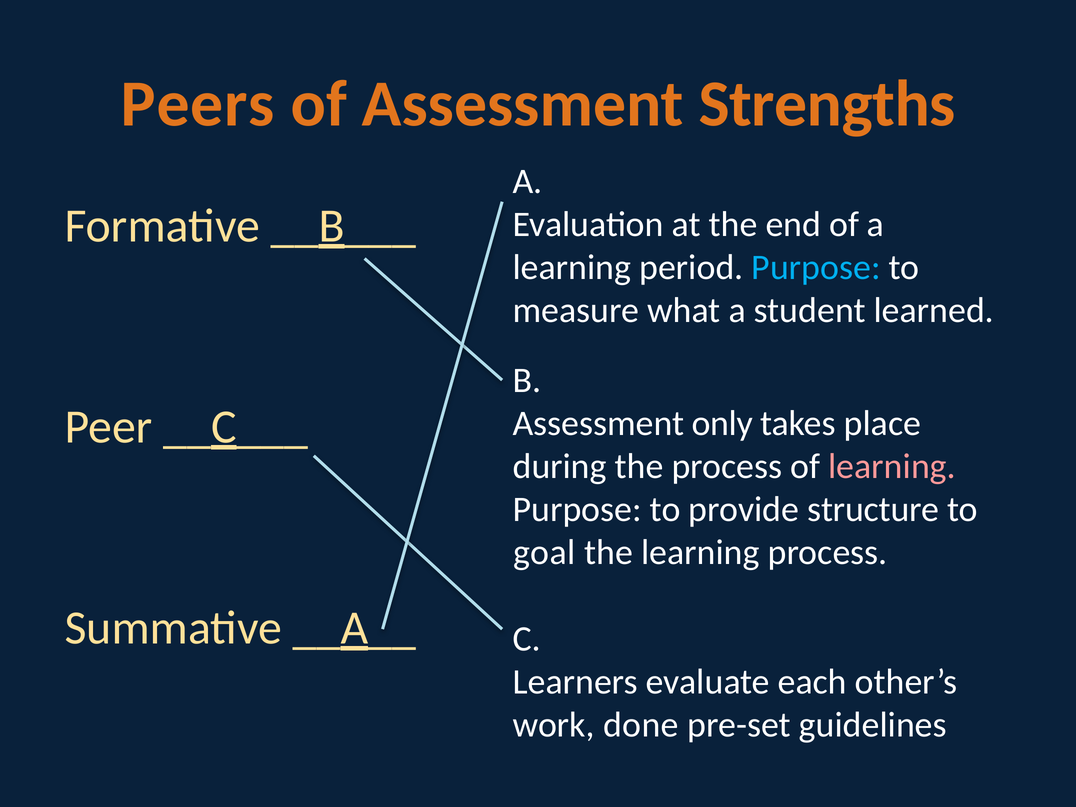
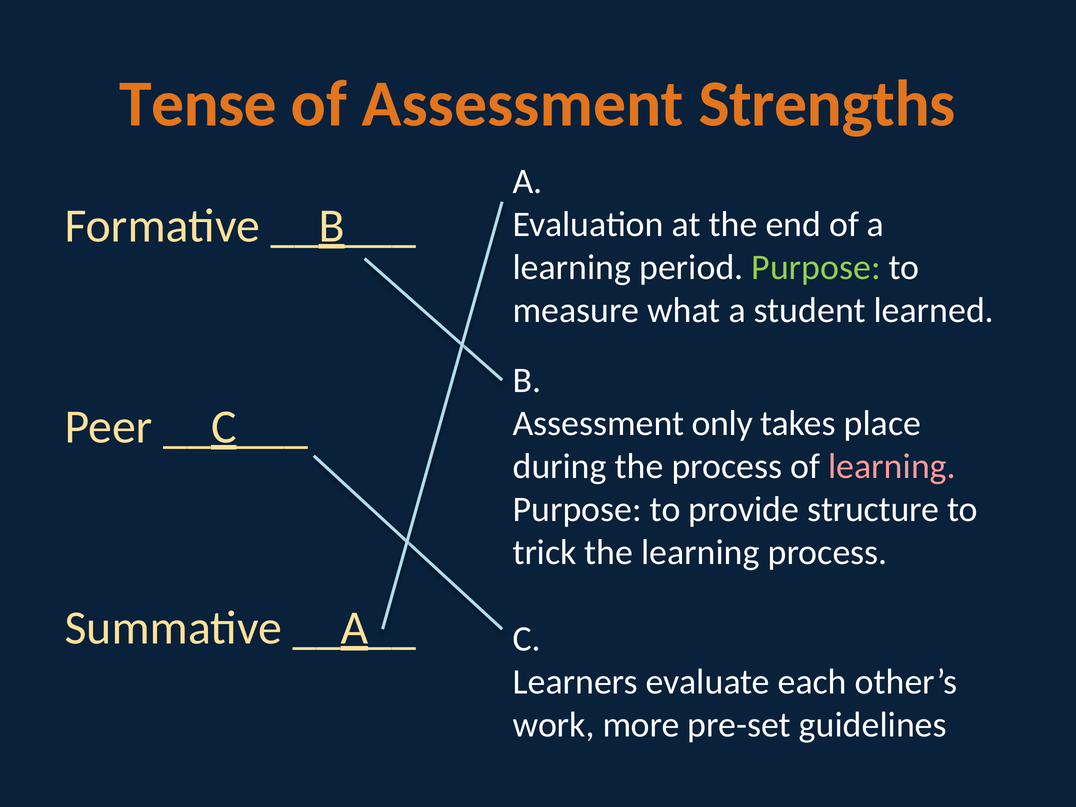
Peers: Peers -> Tense (198, 104)
Purpose colour: light blue -> light green (816, 267)
goal: goal -> trick (545, 553)
done: done -> more (641, 725)
